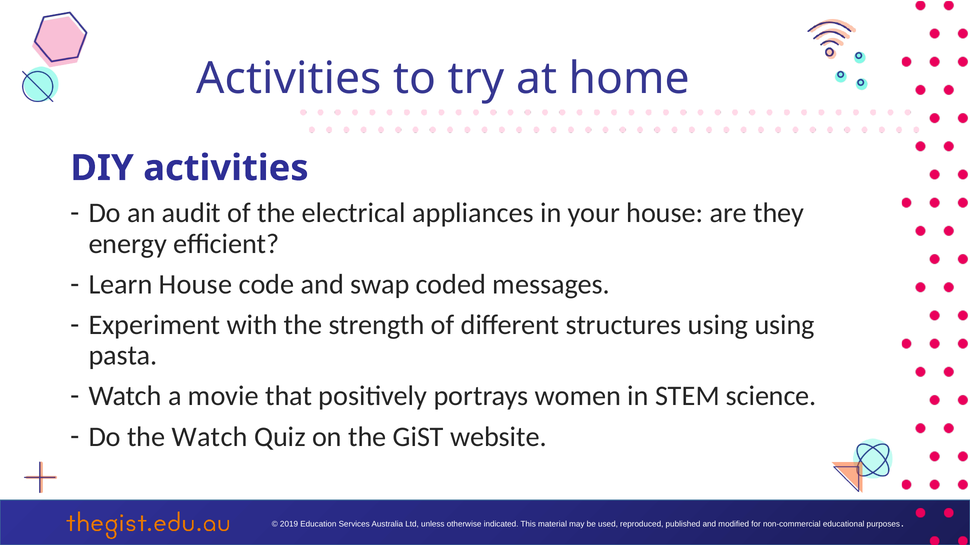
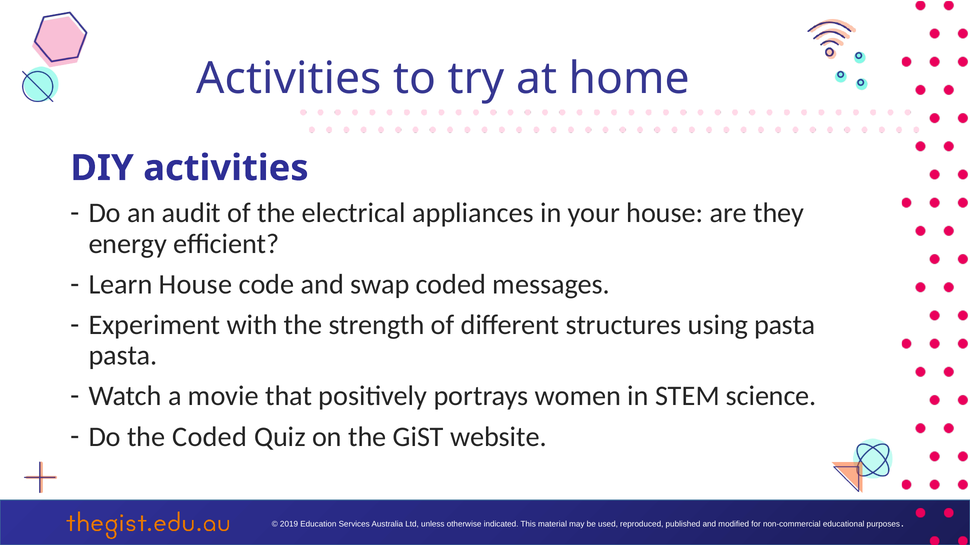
using using: using -> pasta (785, 325)
the Watch: Watch -> Coded (210, 437)
